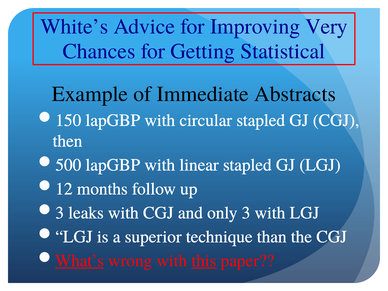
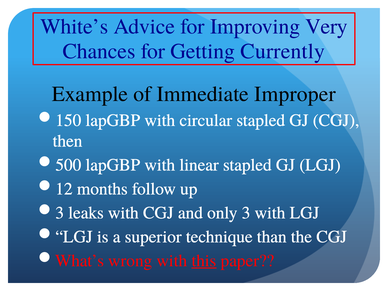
Statistical: Statistical -> Currently (283, 51)
Abstracts: Abstracts -> Improper (295, 94)
What’s underline: present -> none (80, 261)
